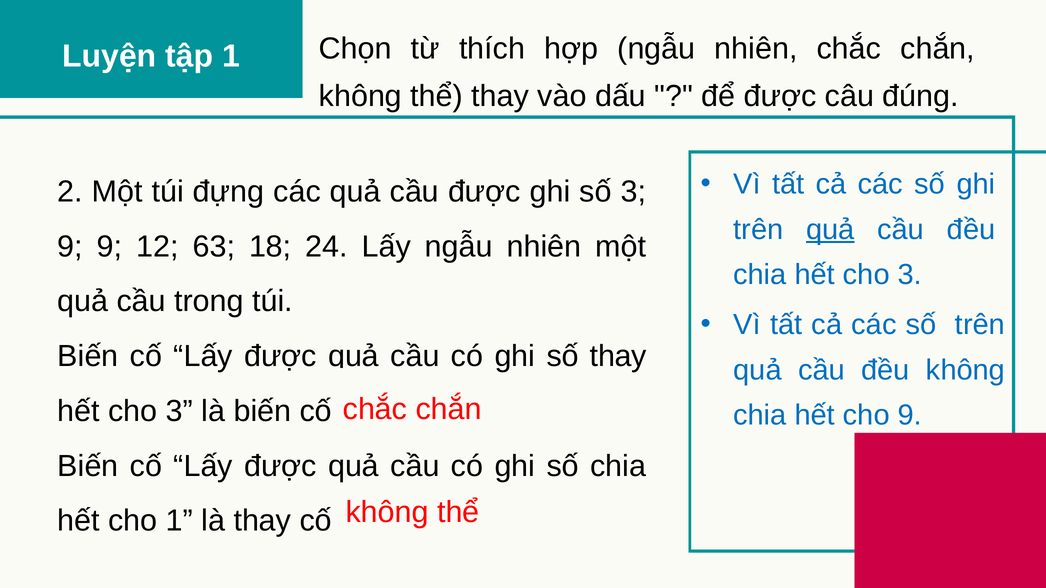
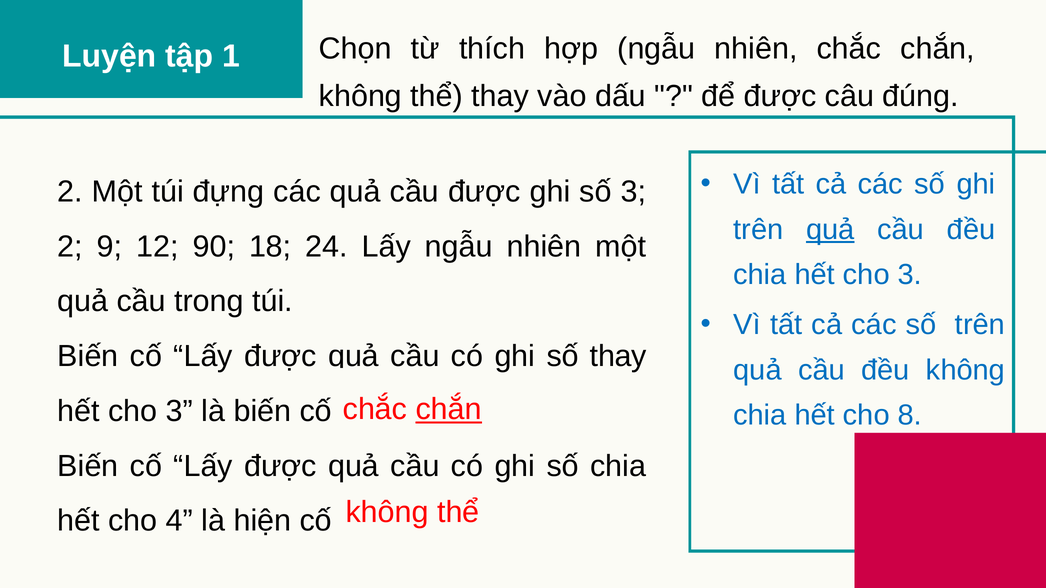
9: 9 -> 2 (70, 247)
63: 63 -> 90 (214, 247)
chắn underline: none -> present (449, 410)
cho 9: 9 -> 8 (910, 416)
cho 1: 1 -> 4 (179, 521)
là thay: thay -> hiện (262, 521)
